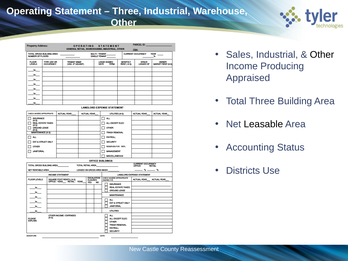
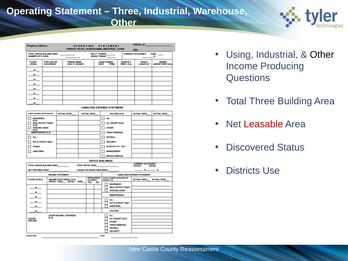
Sales: Sales -> Using (240, 55)
Appraised: Appraised -> Questions (248, 78)
Leasable colour: black -> red (263, 124)
Accounting: Accounting -> Discovered (250, 148)
